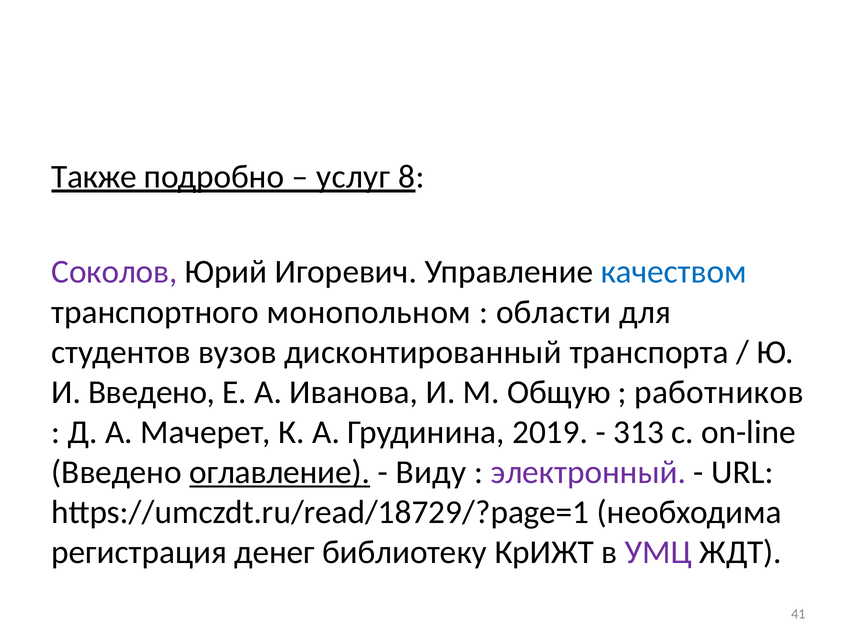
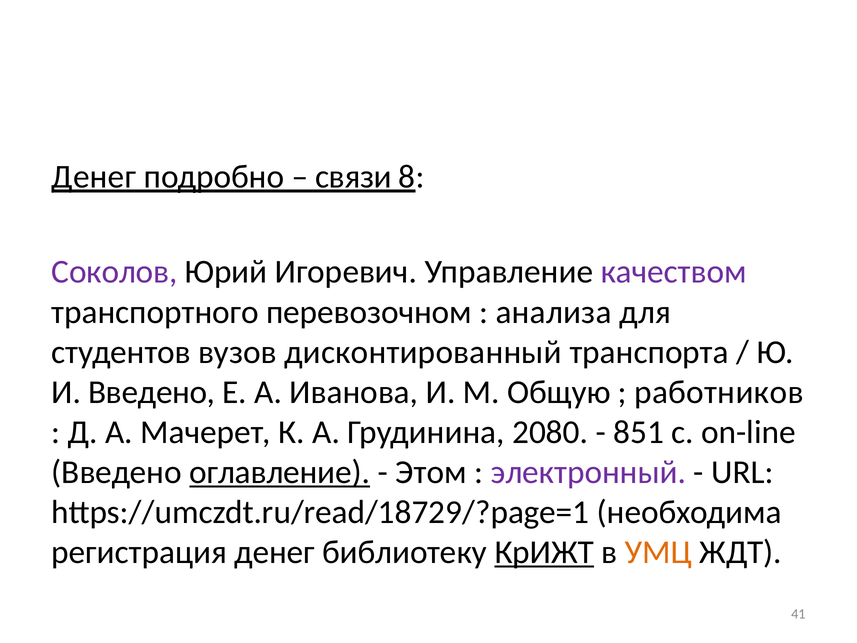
Также: Также -> Денег (94, 177)
услуг: услуг -> связи (354, 177)
качеством colour: blue -> purple (674, 272)
монопольном: монопольном -> перевозочном (369, 312)
области: области -> анализа (554, 312)
2019: 2019 -> 2080 (550, 432)
313: 313 -> 851 (639, 432)
Виду: Виду -> Этом (431, 472)
КрИЖТ underline: none -> present (544, 552)
УМЦ colour: purple -> orange (658, 552)
